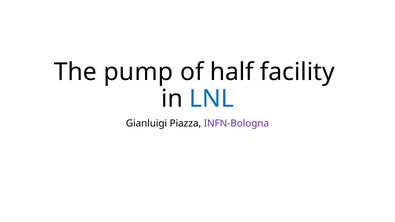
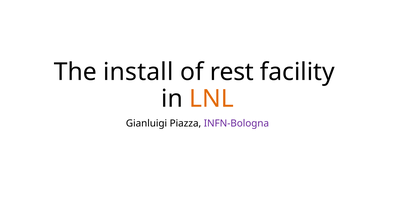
pump: pump -> install (138, 72)
half: half -> rest (232, 72)
LNL colour: blue -> orange (212, 99)
